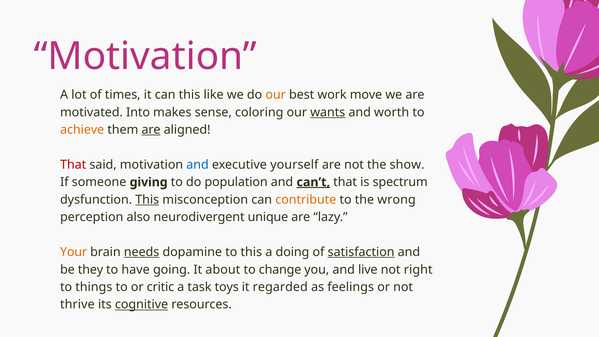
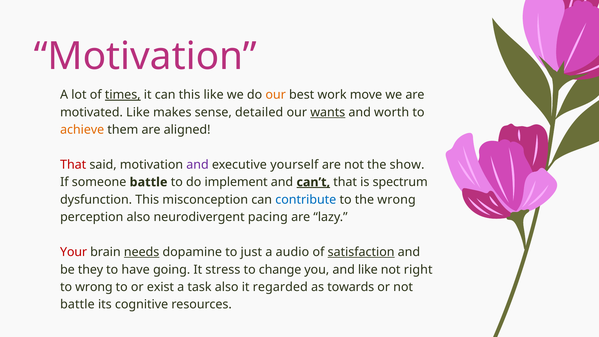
times underline: none -> present (123, 95)
motivated Into: Into -> Like (138, 112)
coloring: coloring -> detailed (259, 112)
are underline: present -> none (151, 130)
and colour: blue -> purple (198, 165)
someone giving: giving -> battle (149, 182)
population: population -> implement (236, 182)
This underline: present -> none (147, 200)
contribute colour: orange -> blue (306, 200)
unique: unique -> pacing (268, 217)
Your colour: orange -> red (74, 252)
to this: this -> just (251, 252)
doing: doing -> audio (292, 252)
about: about -> stress (223, 270)
and live: live -> like (368, 270)
to things: things -> wrong (94, 287)
critic: critic -> exist (160, 287)
task toys: toys -> also (227, 287)
feelings: feelings -> towards (351, 287)
thrive: thrive -> battle (77, 304)
cognitive underline: present -> none (142, 304)
